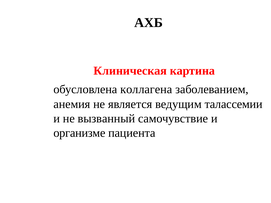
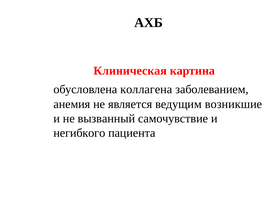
талассемии: талассемии -> возникшие (233, 104)
организме: организме -> негибкого (79, 133)
